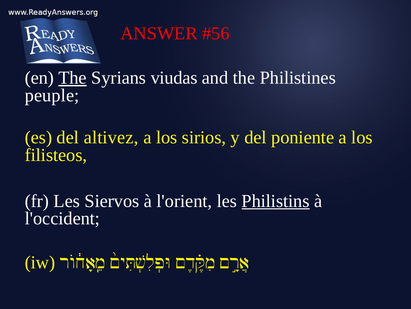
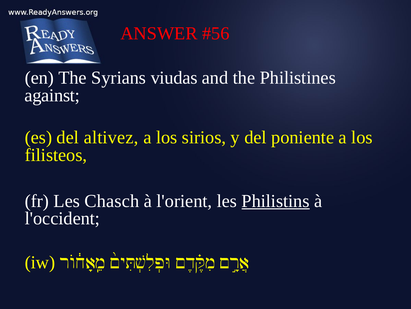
The underline: present -> none (73, 78)
peuple: peuple -> against (52, 95)
Siervos: Siervos -> Chasch (112, 201)
